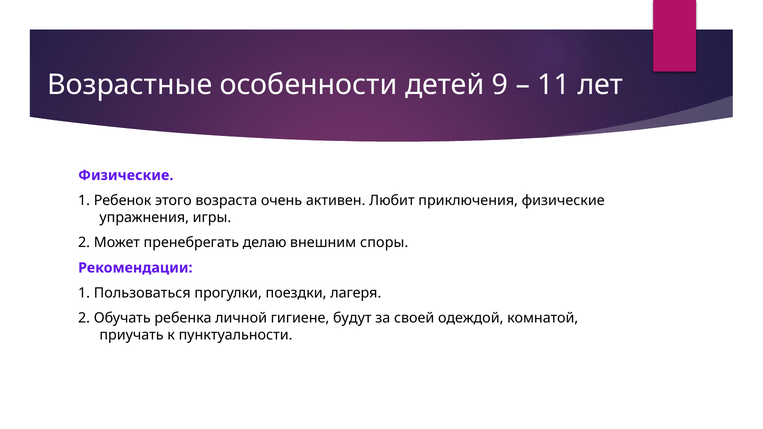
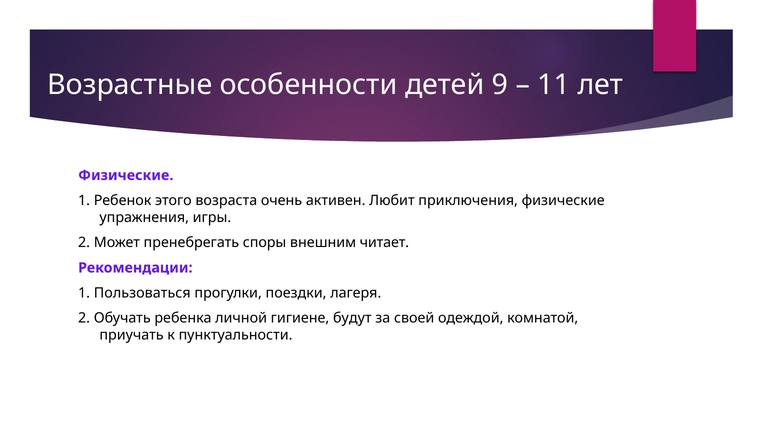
делаю: делаю -> споры (265, 243)
споры: споры -> читает (384, 243)
